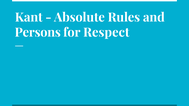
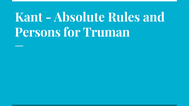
Respect: Respect -> Truman (106, 33)
